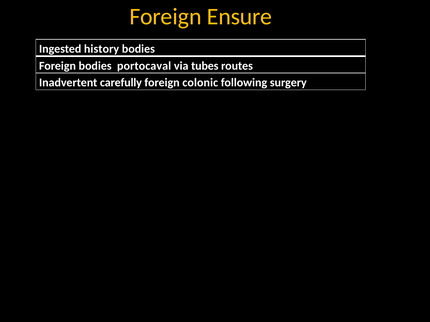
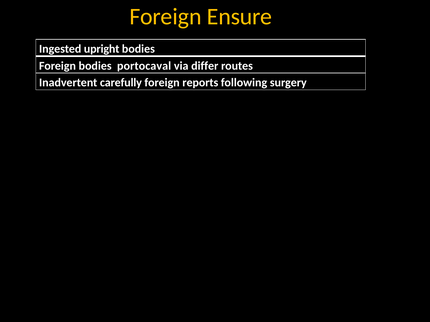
history: history -> upright (102, 49)
tubes: tubes -> differ (205, 66)
colonic: colonic -> reports (200, 83)
